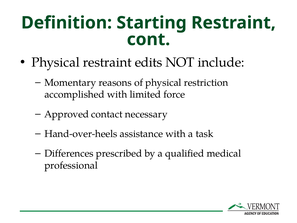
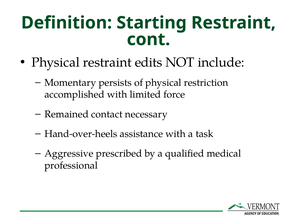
reasons: reasons -> persists (115, 83)
Approved: Approved -> Remained (67, 114)
Differences: Differences -> Aggressive (69, 153)
